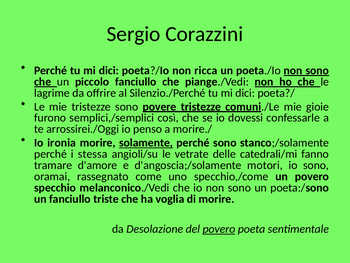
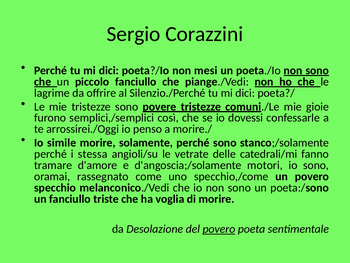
ricca: ricca -> mesi (206, 70)
ironia: ironia -> simile (62, 143)
solamente underline: present -> none (146, 143)
